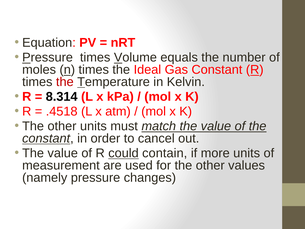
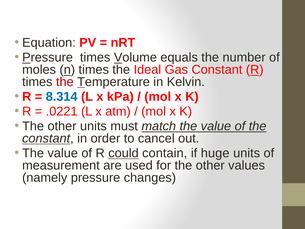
8.314 colour: black -> blue (62, 97)
.4518: .4518 -> .0221 (62, 111)
more: more -> huge (215, 153)
